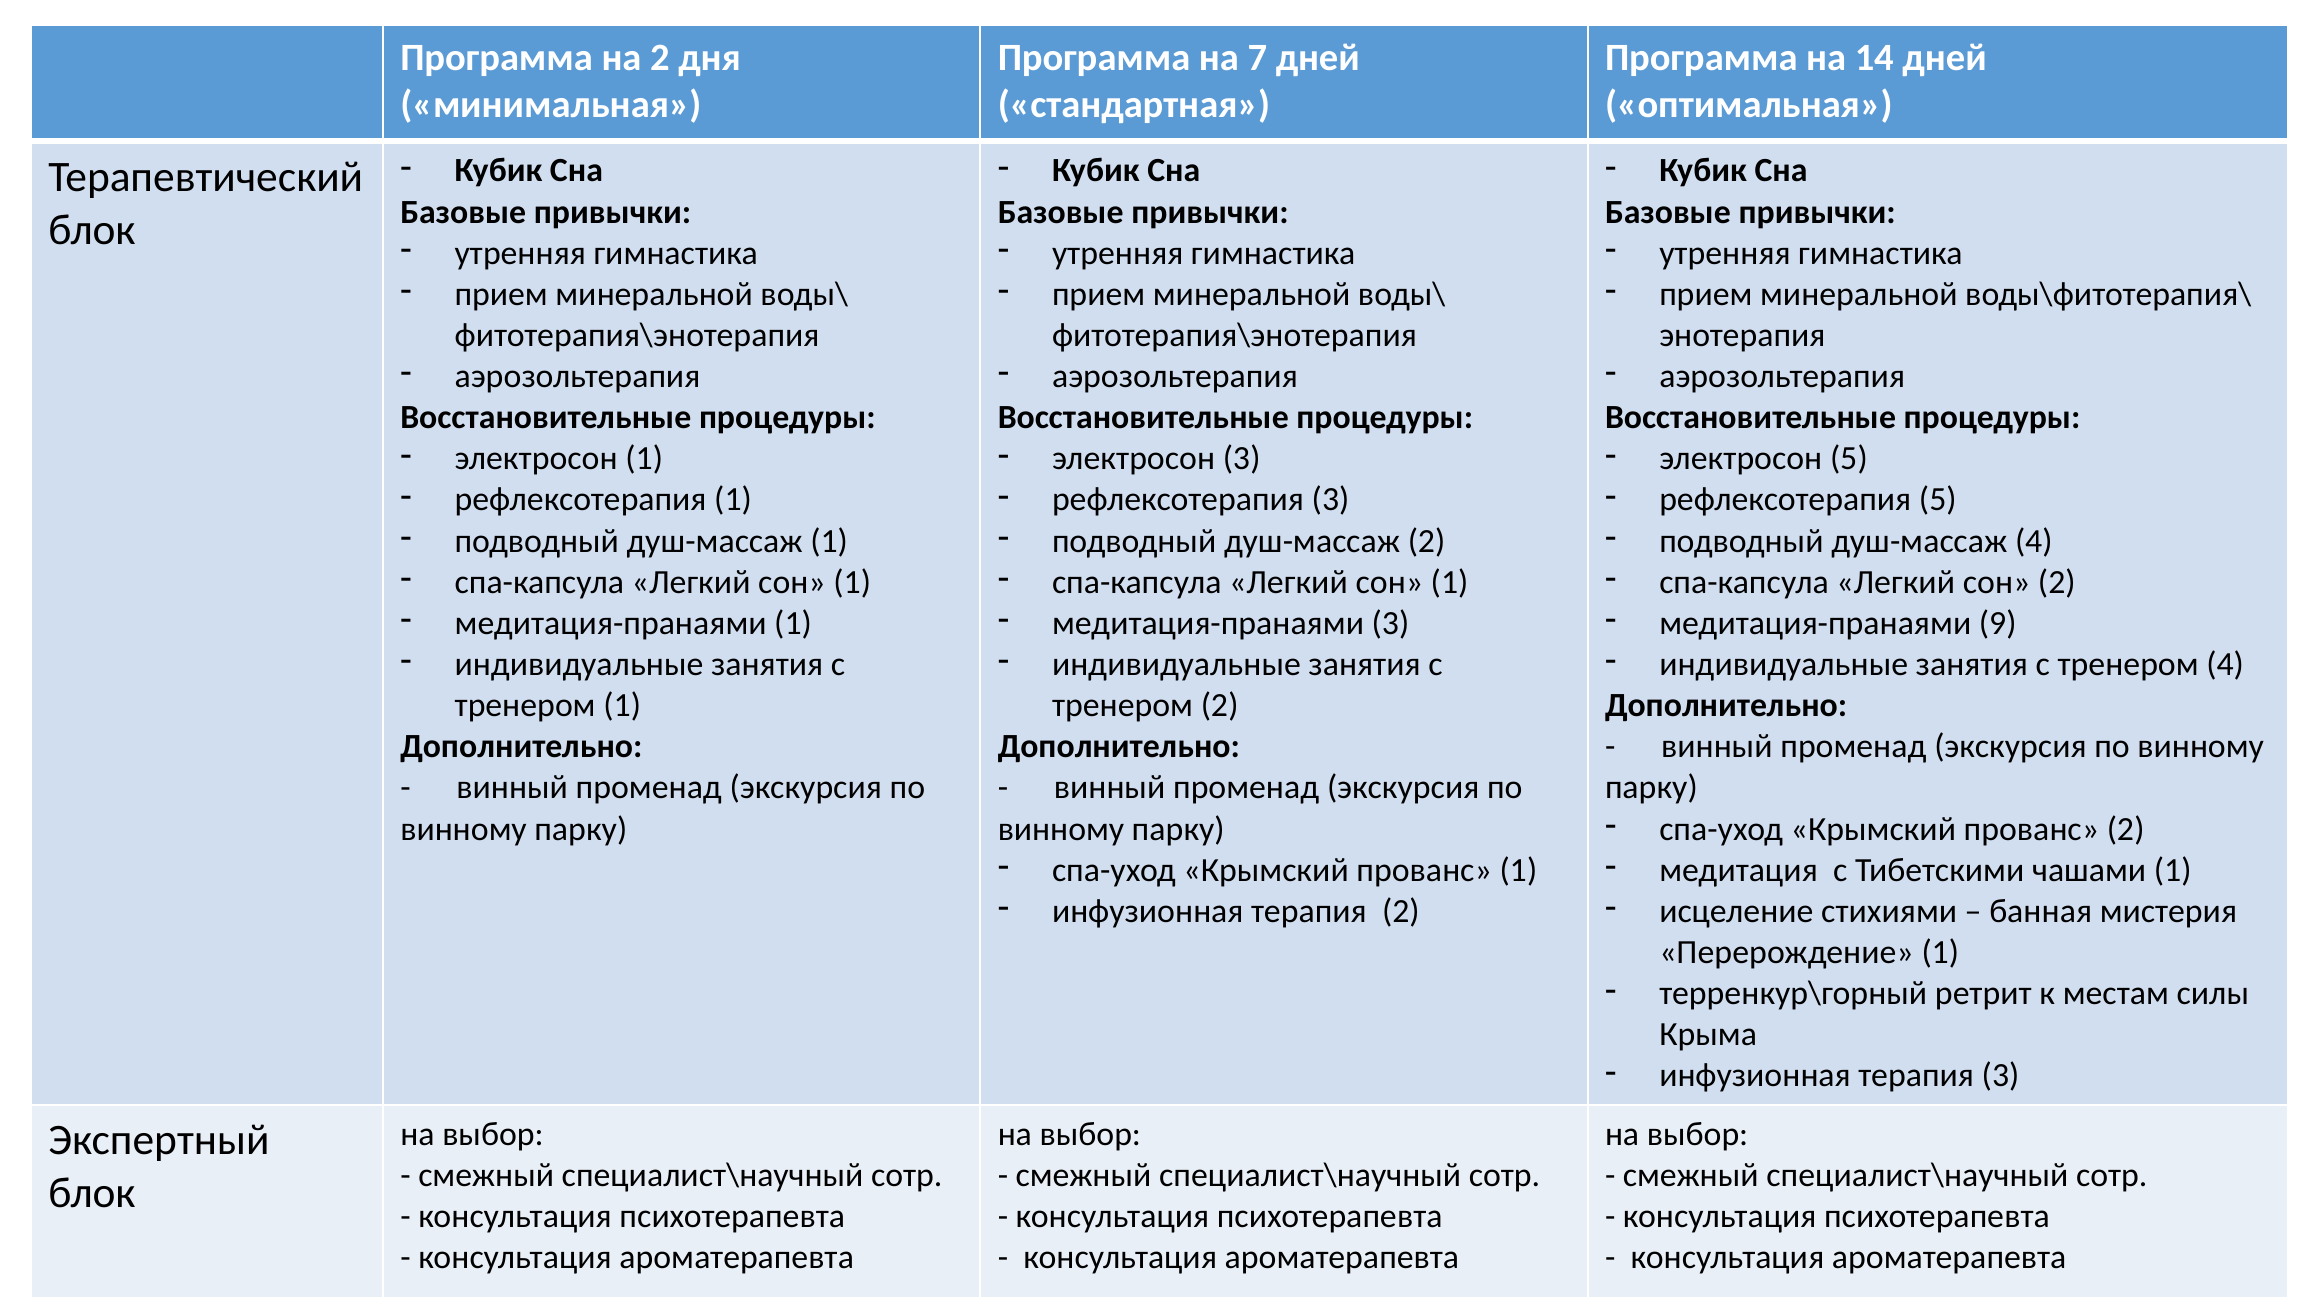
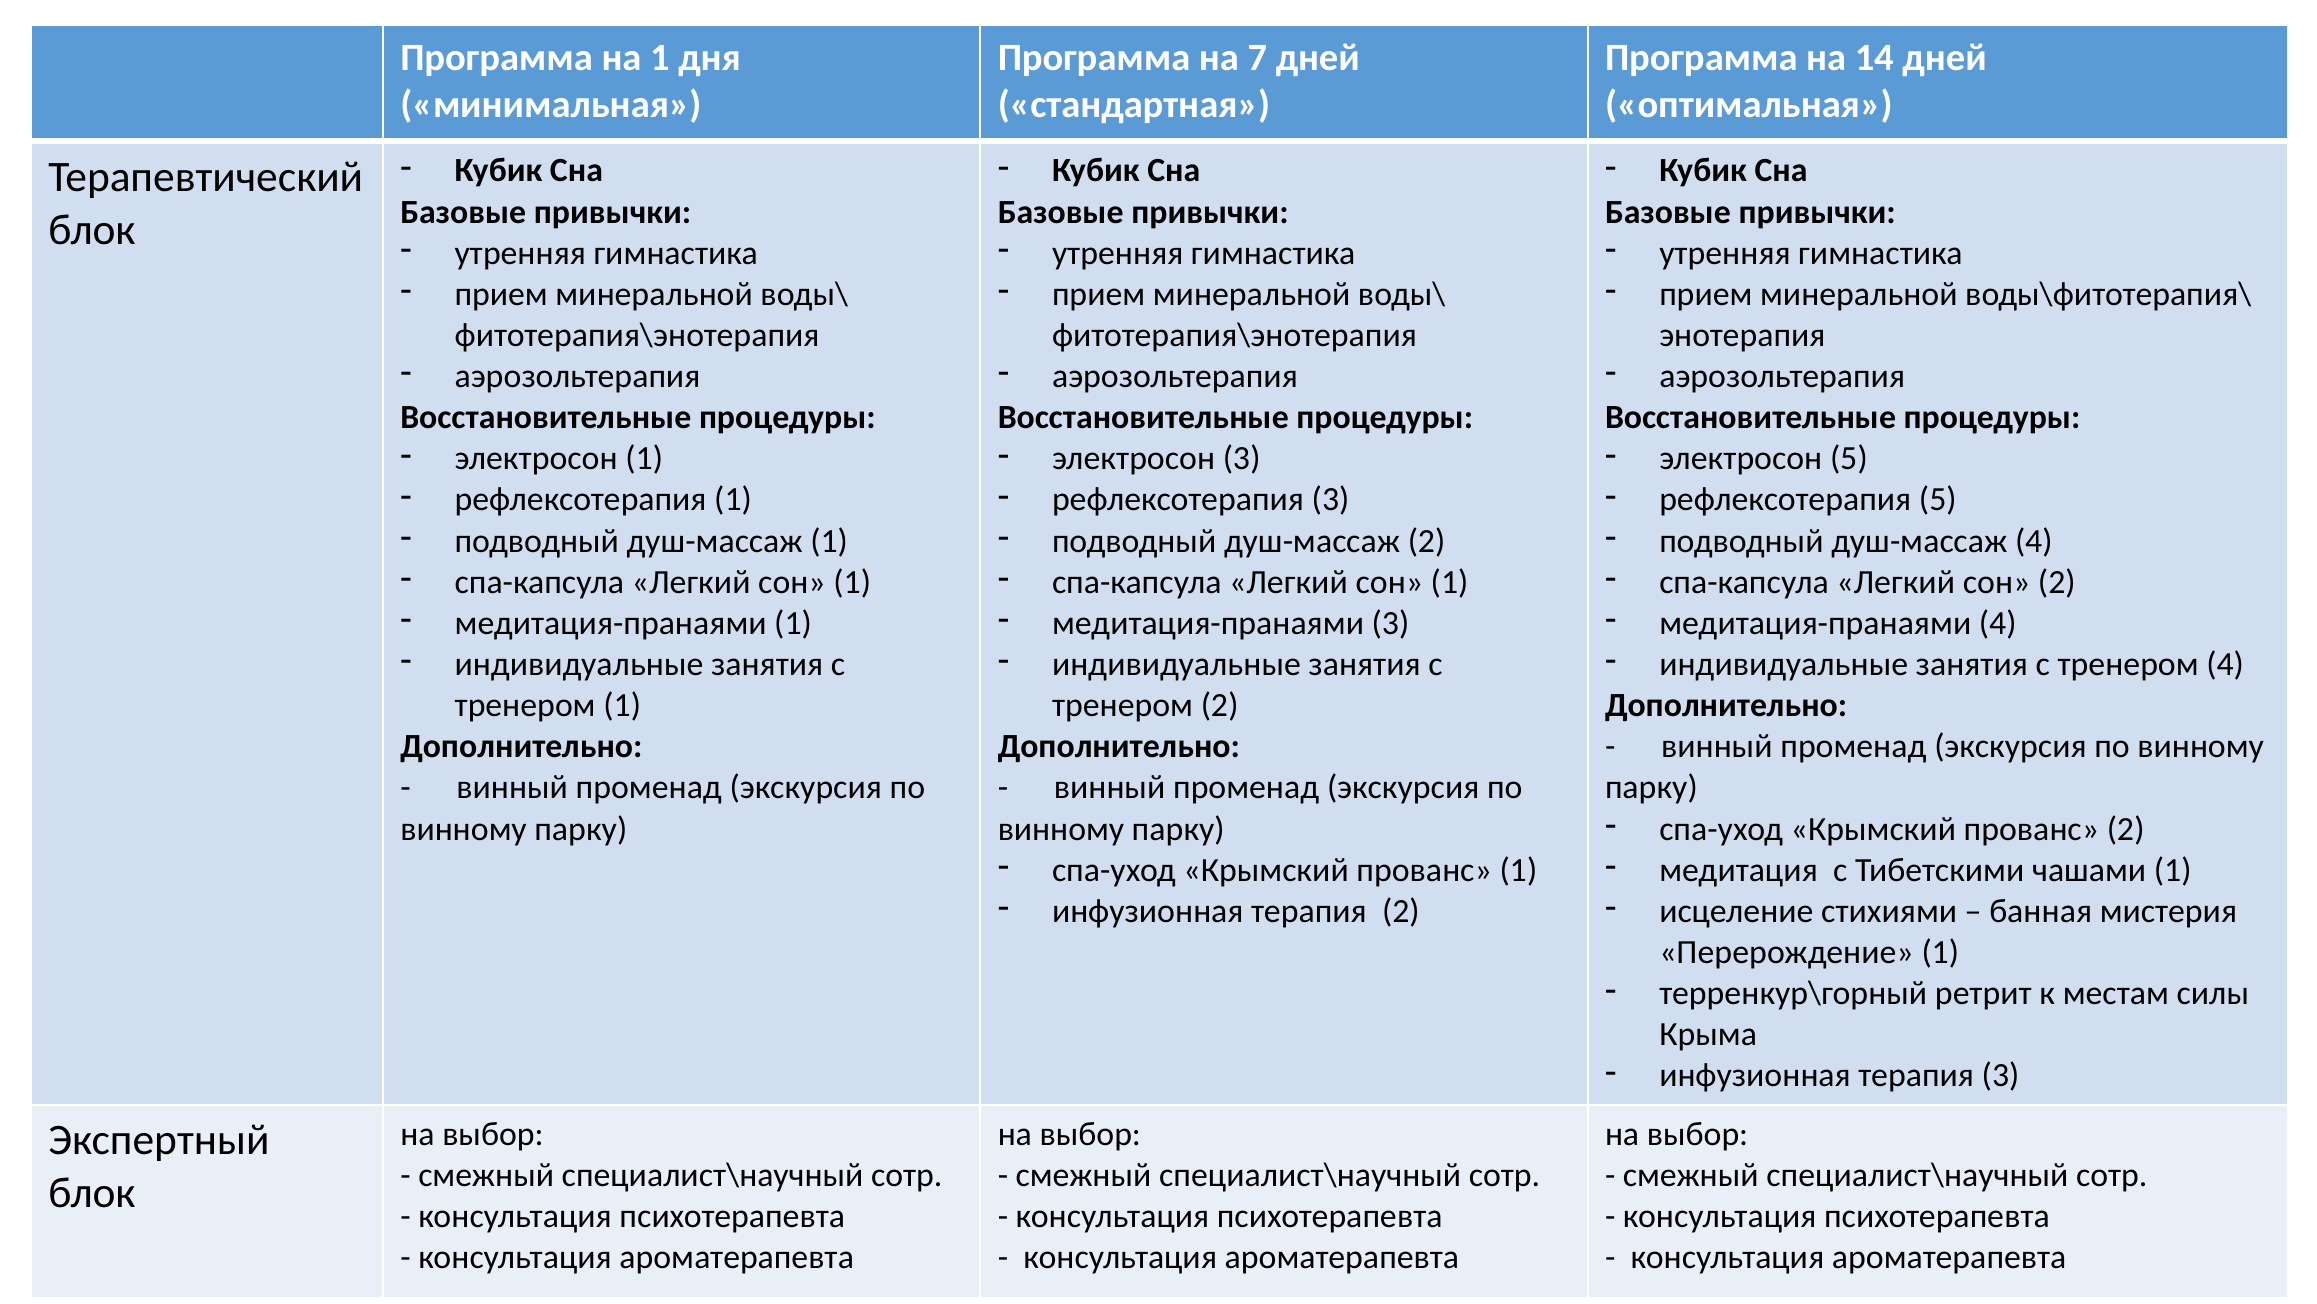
на 2: 2 -> 1 (660, 58)
медитация-пранаями 9: 9 -> 4 (1998, 623)
